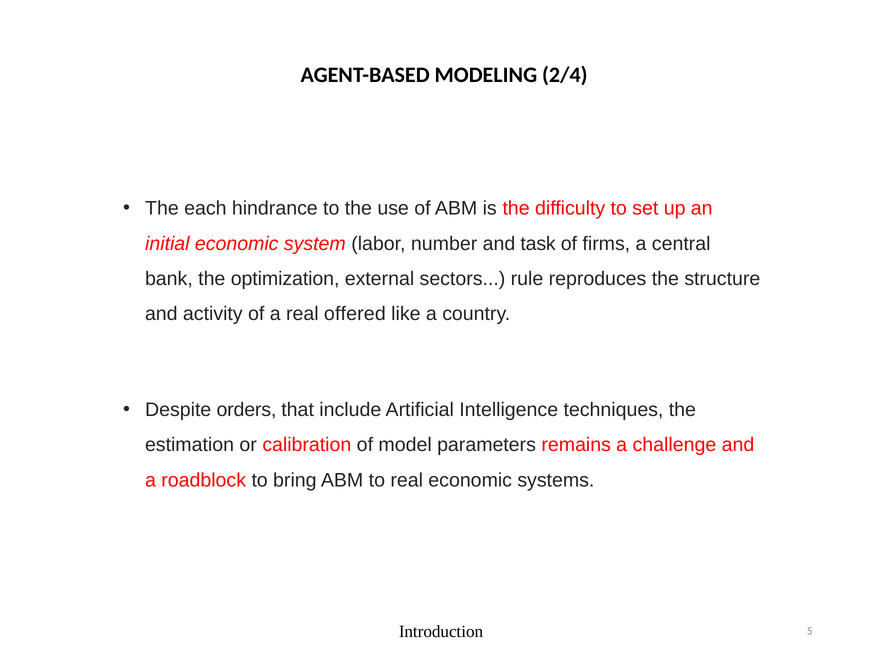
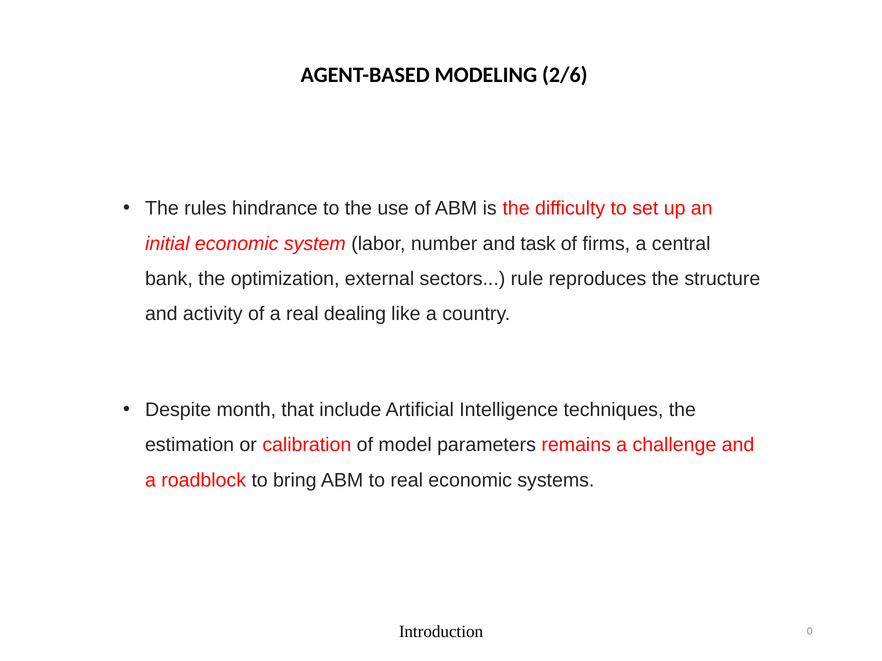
2/4: 2/4 -> 2/6 (565, 75)
each: each -> rules (205, 209)
offered: offered -> dealing (355, 314)
orders: orders -> month (246, 410)
5: 5 -> 0 (810, 631)
